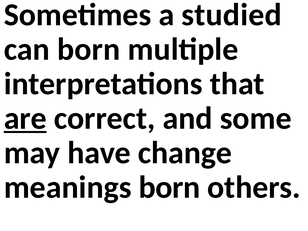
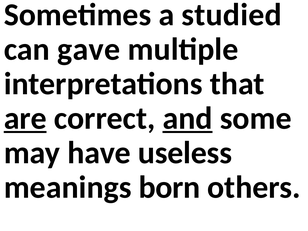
can born: born -> gave (89, 49)
and underline: none -> present (188, 118)
change: change -> useless (185, 153)
